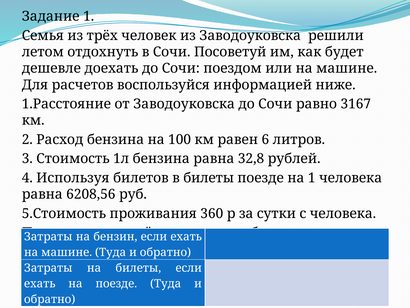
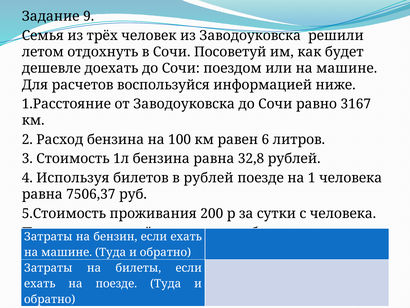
Задание 1: 1 -> 9 (89, 16)
в билеты: билеты -> рублей (209, 178)
6208,56: 6208,56 -> 7506,37 (91, 194)
360: 360 -> 200 (212, 213)
